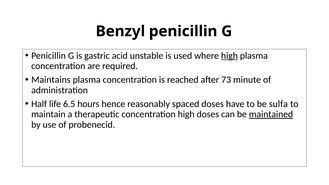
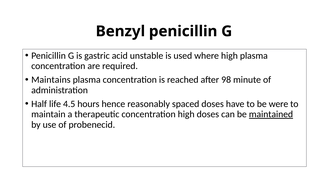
high underline: present -> none (229, 56)
73: 73 -> 98 (226, 80)
6.5: 6.5 -> 4.5 (69, 104)
sulfa: sulfa -> were (278, 104)
